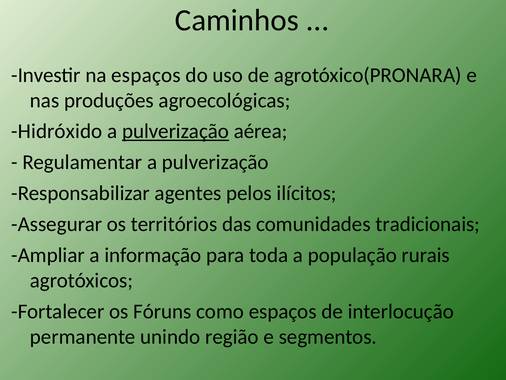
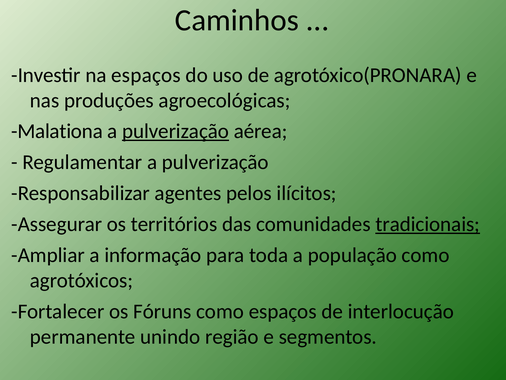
Hidróxido: Hidróxido -> Malationa (57, 131)
tradicionais underline: none -> present (428, 224)
população rurais: rurais -> como (426, 255)
